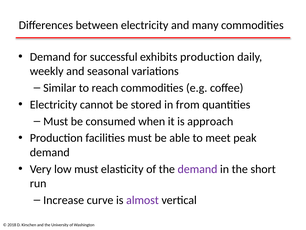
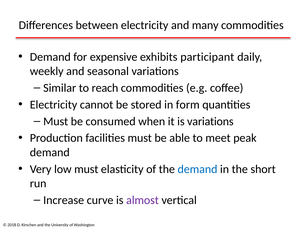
successful: successful -> expensive (114, 57)
exhibits production: production -> participant (207, 57)
from: from -> form (188, 104)
is approach: approach -> variations (210, 121)
demand colour: purple -> blue (197, 169)
